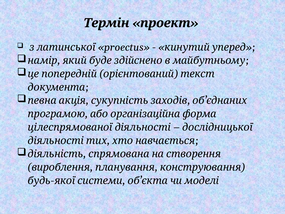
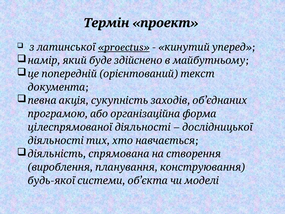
proectus underline: none -> present (124, 47)
